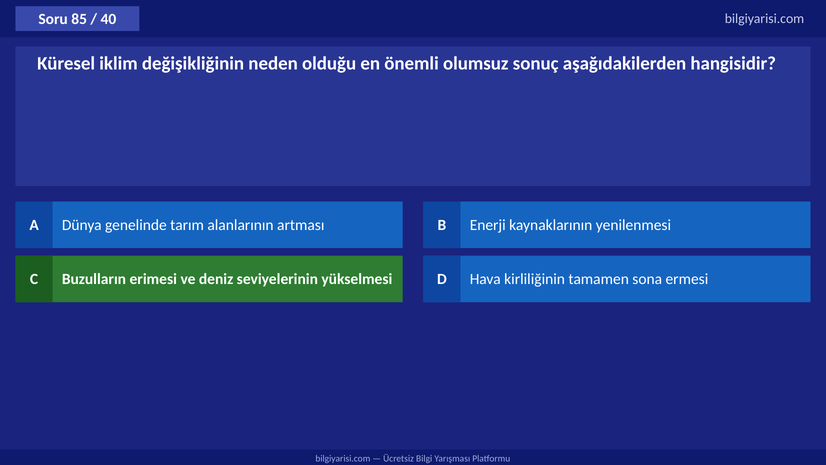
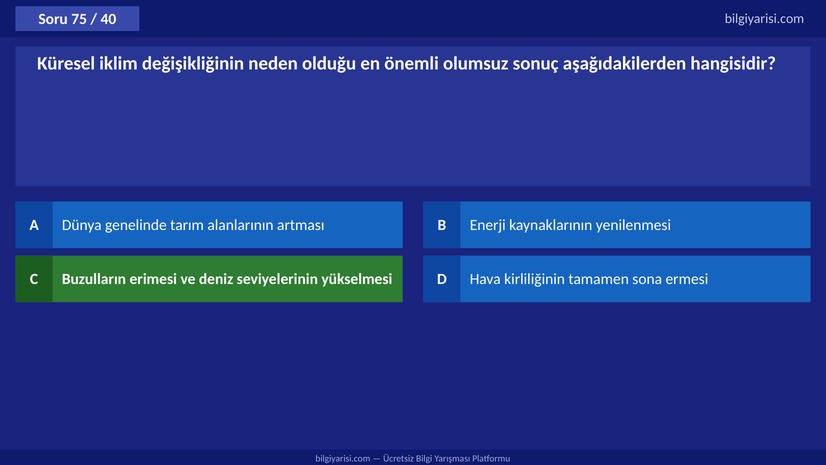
85: 85 -> 75 (79, 19)
